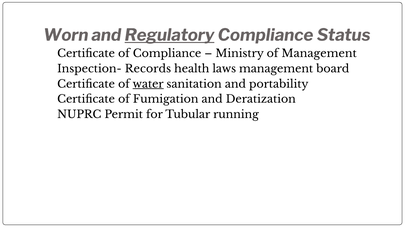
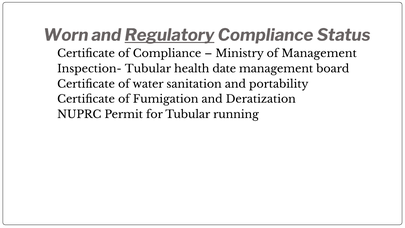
Records: Records -> Tubular (148, 69)
laws: laws -> date (224, 69)
water underline: present -> none (148, 84)
